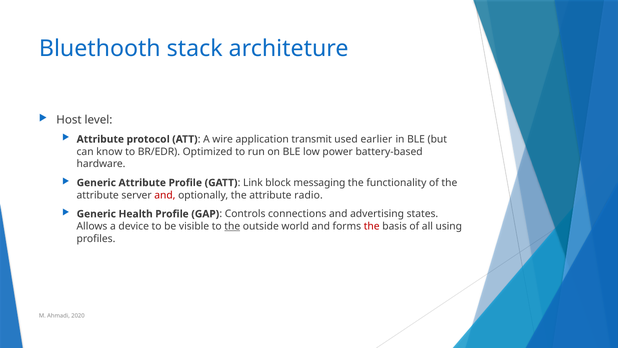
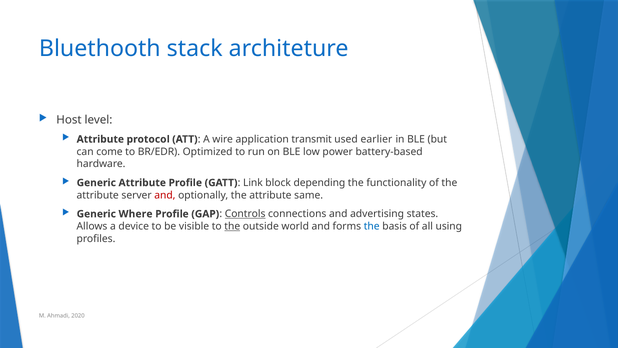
know: know -> come (109, 151)
messaging: messaging -> depending (319, 183)
radio: radio -> same (309, 195)
Health: Health -> Where (136, 214)
Controls underline: none -> present (245, 214)
the colour: red -> blue (372, 226)
